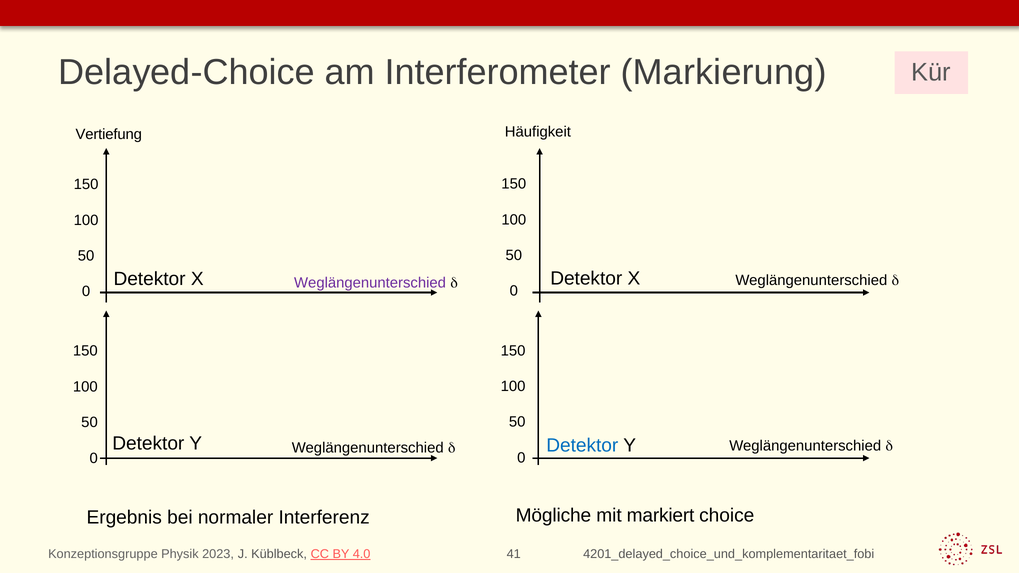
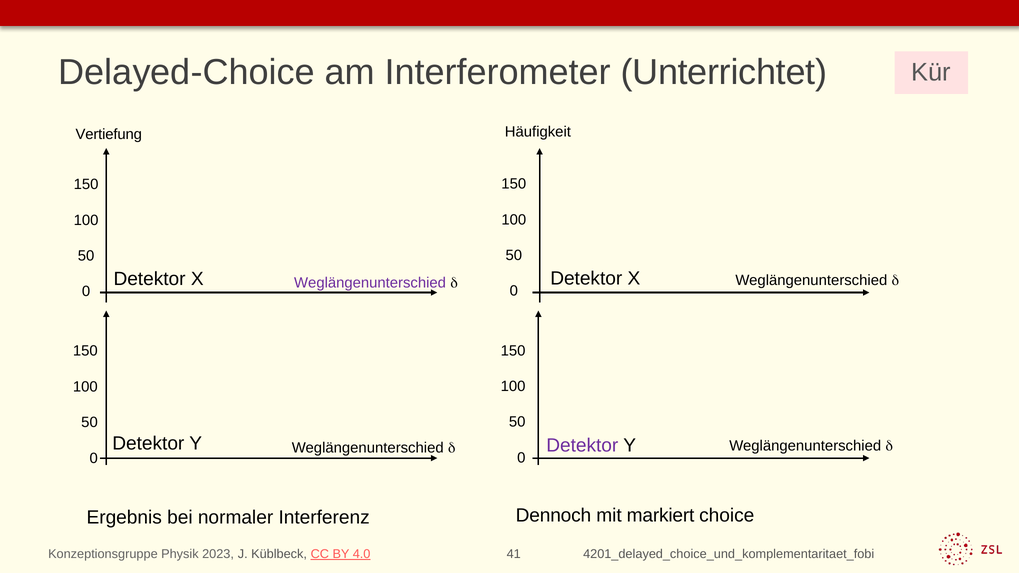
Markierung: Markierung -> Unterrichtet (724, 72)
Detektor colour: blue -> purple (582, 446)
Mögliche: Mögliche -> Dennoch (553, 516)
